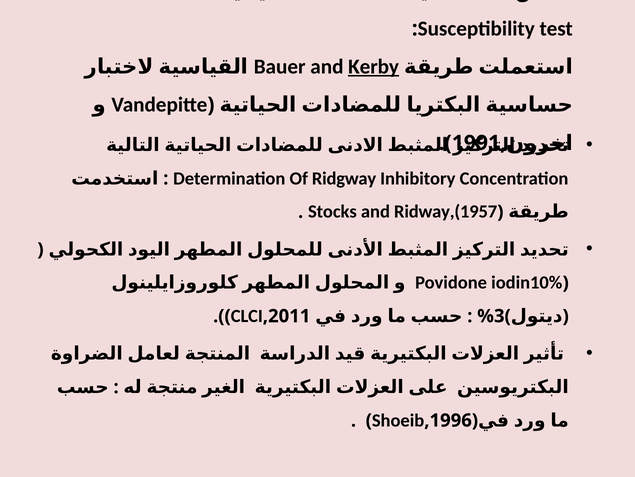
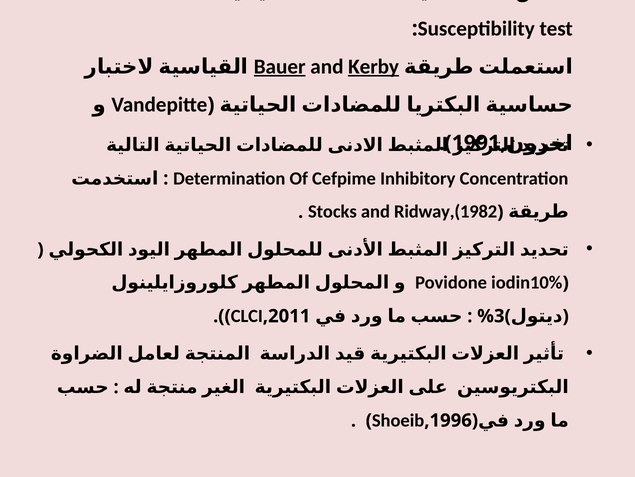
Bauer underline: none -> present (280, 67)
Ridgway: Ridgway -> Cefpime (344, 178)
Ridway,(1957: Ridway,(1957 -> Ridway,(1982 (446, 211)
